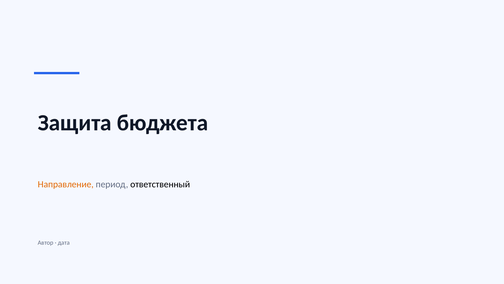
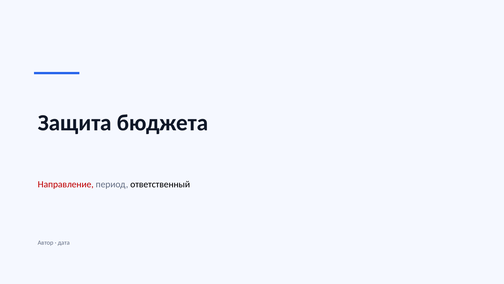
Направление colour: orange -> red (66, 184)
